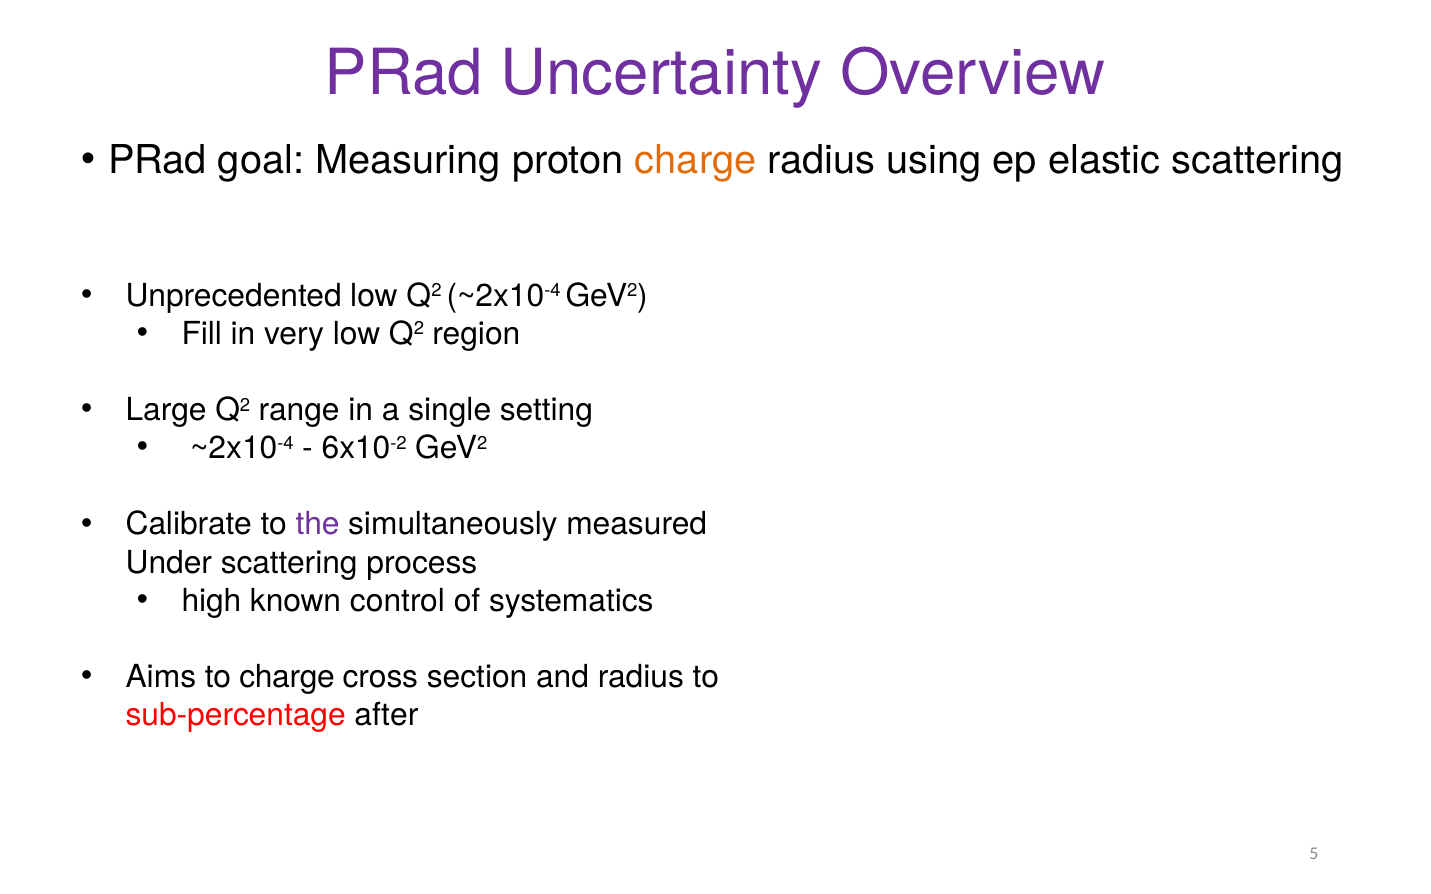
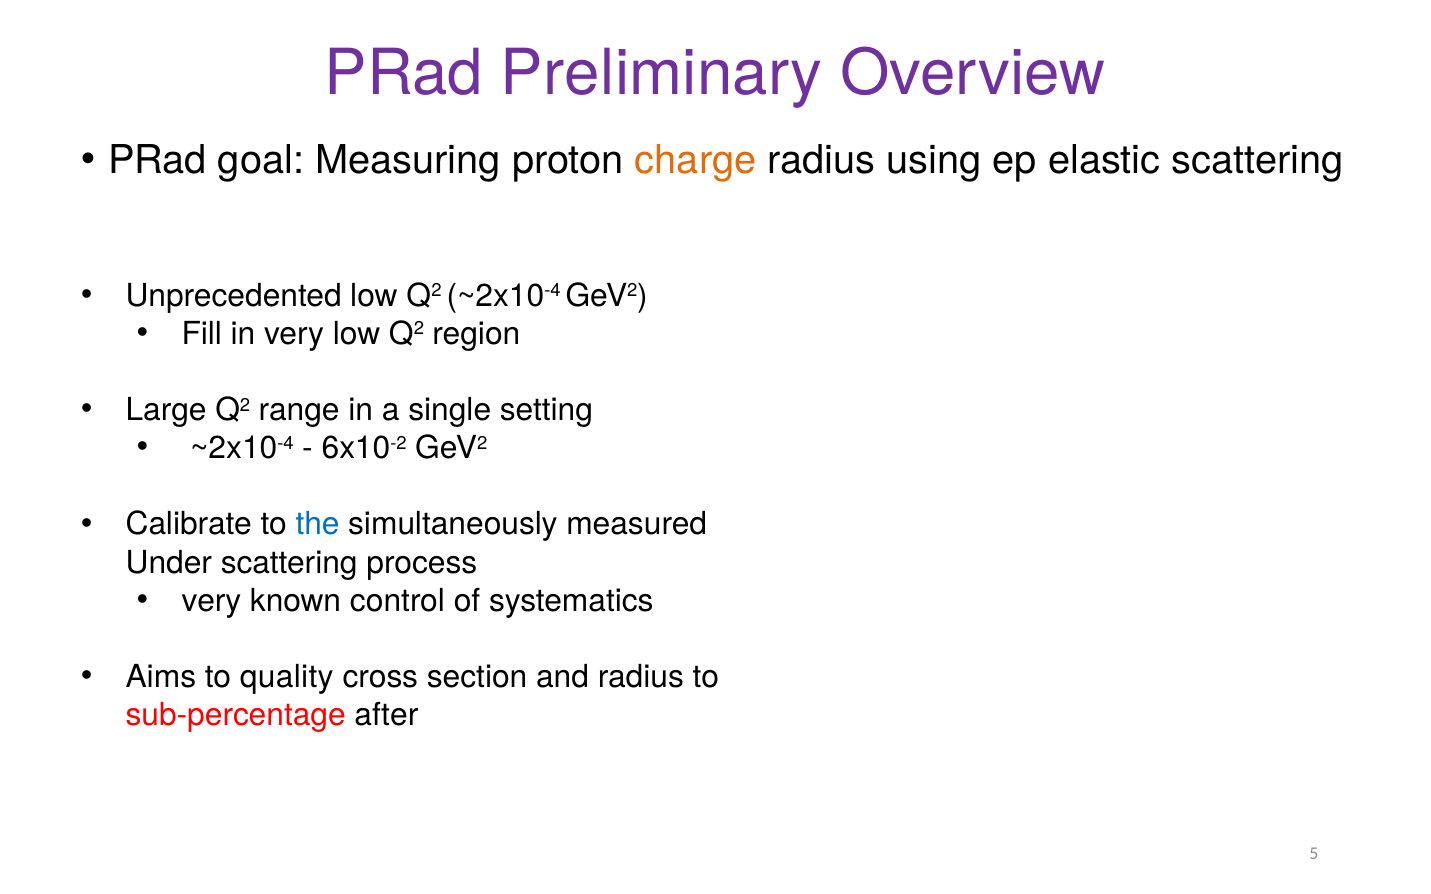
Uncertainty: Uncertainty -> Preliminary (661, 74)
the colour: purple -> blue (318, 525)
high: high -> very (211, 601)
to charge: charge -> quality (287, 677)
